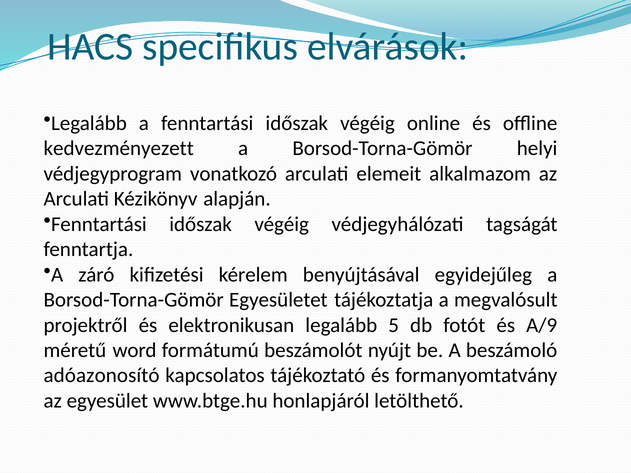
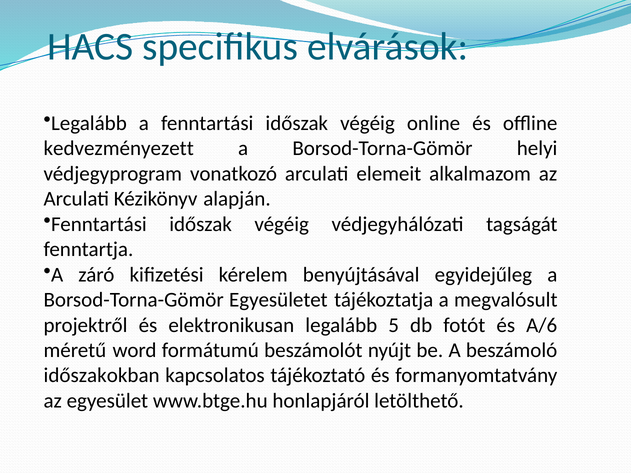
A/9: A/9 -> A/6 (542, 325)
adóazonosító: adóazonosító -> időszakokban (102, 376)
